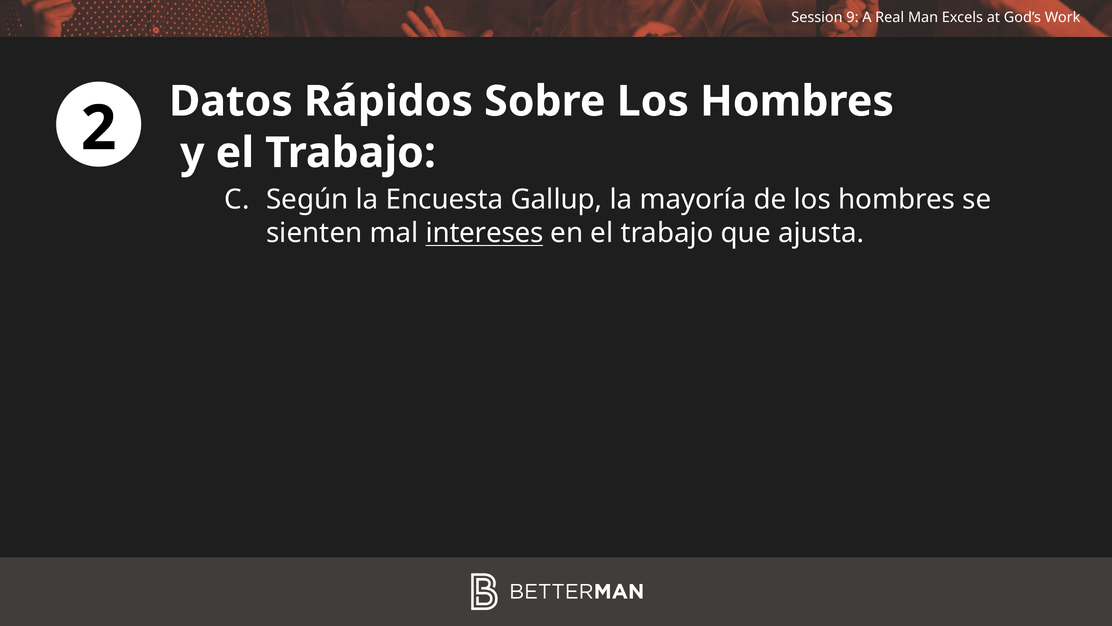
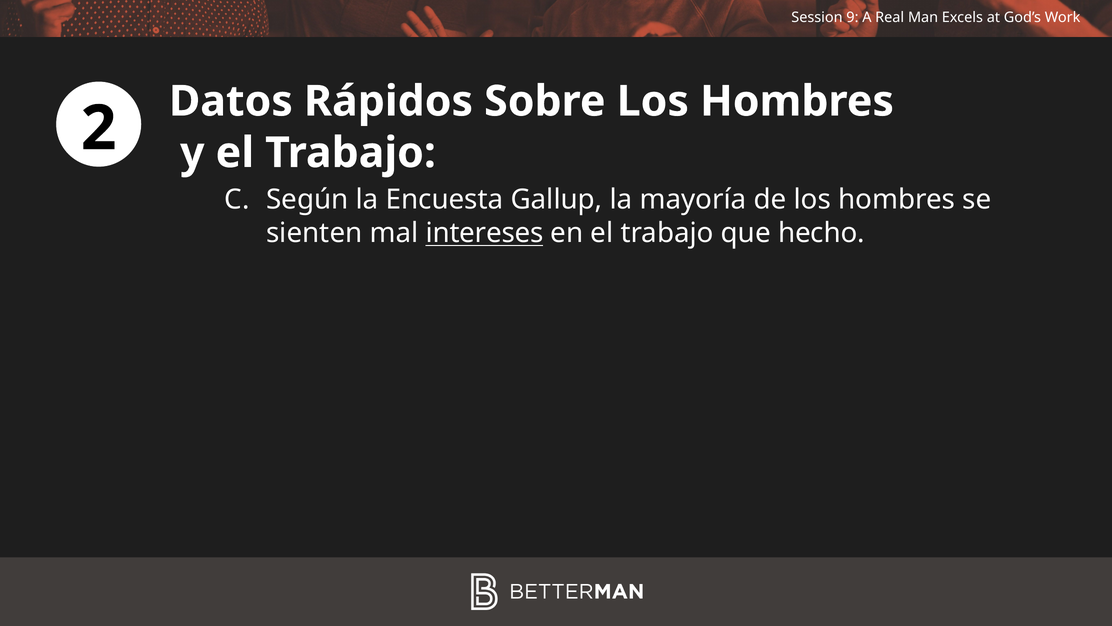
ajusta: ajusta -> hecho (821, 233)
